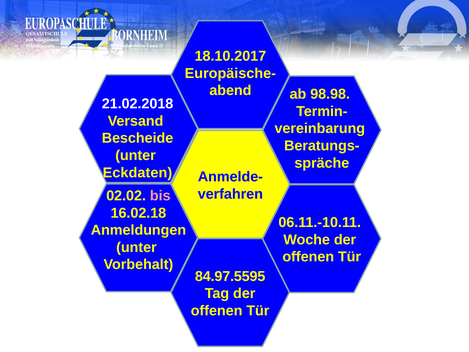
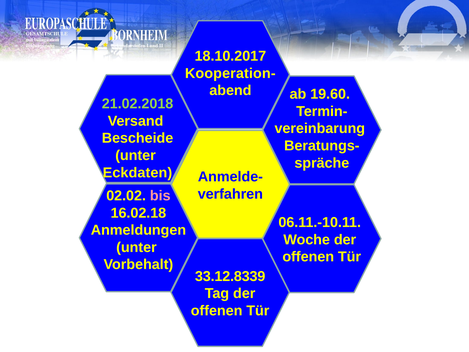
Europäische-: Europäische- -> Kooperation- (230, 73)
98.98: 98.98 -> 19.60 (330, 94)
21.02.2018 colour: white -> light green (138, 104)
84.97.5595: 84.97.5595 -> 33.12.8339 (230, 276)
